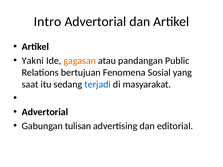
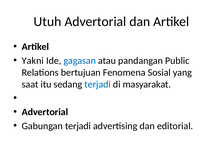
Intro: Intro -> Utuh (48, 22)
gagasan colour: orange -> blue (80, 61)
Gabungan tulisan: tulisan -> terjadi (78, 126)
